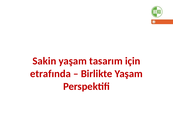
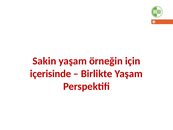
tasarım: tasarım -> örneğin (106, 61)
etrafında: etrafında -> içerisinde (51, 74)
